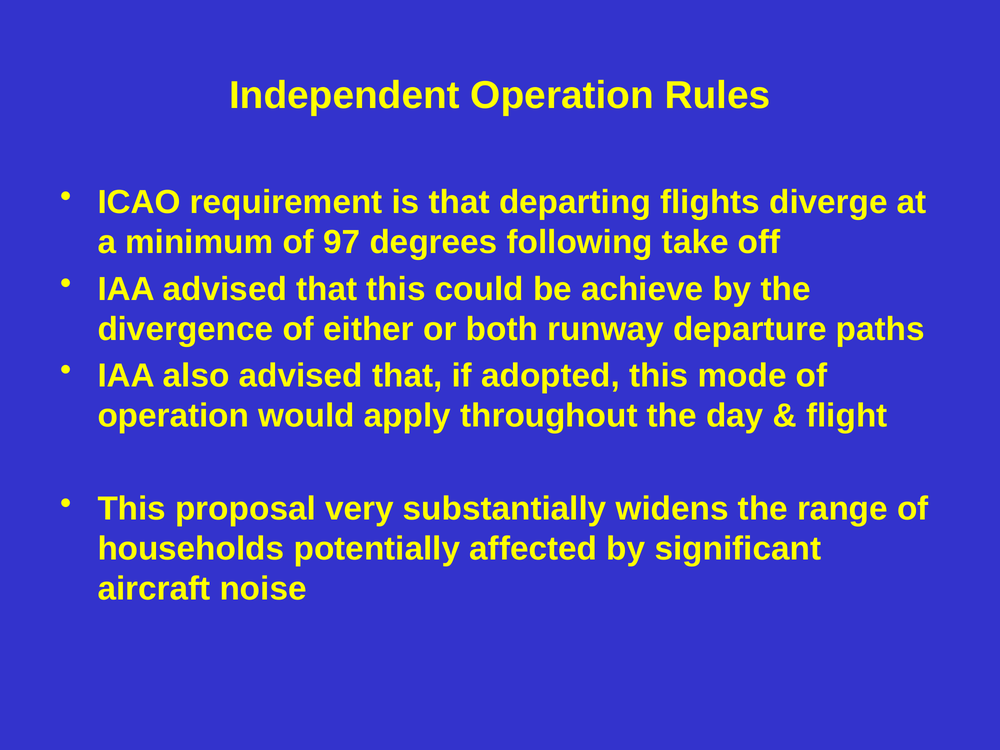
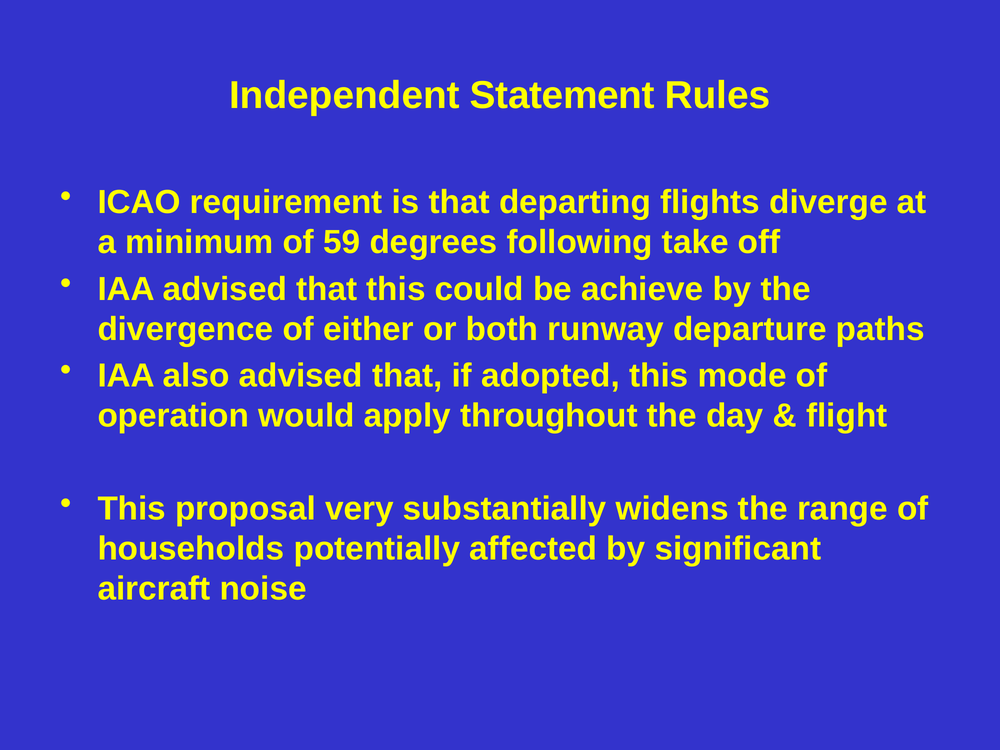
Independent Operation: Operation -> Statement (562, 95)
97: 97 -> 59 (342, 242)
